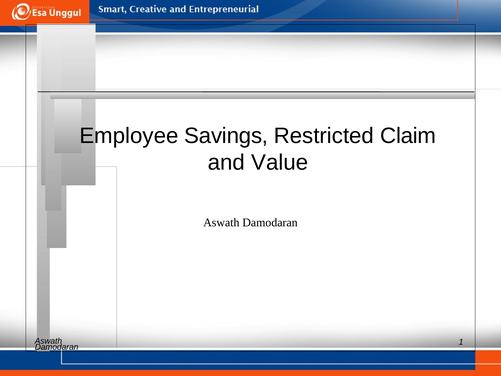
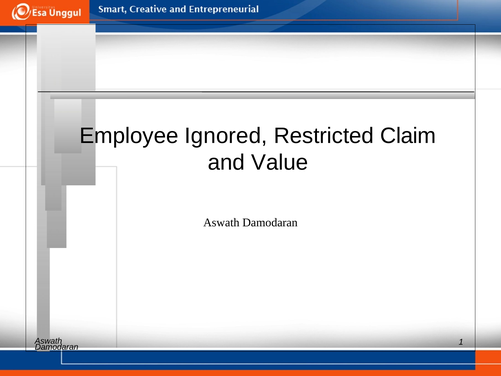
Savings: Savings -> Ignored (226, 136)
